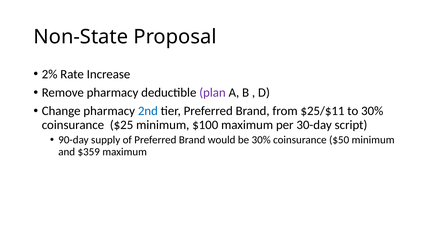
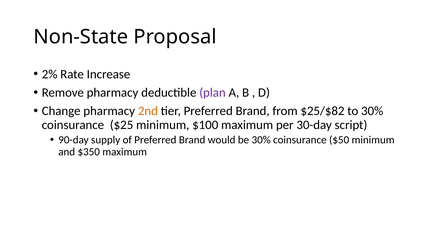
2nd colour: blue -> orange (148, 111)
$25/$11: $25/$11 -> $25/$82 (322, 111)
$359: $359 -> $350 (89, 152)
